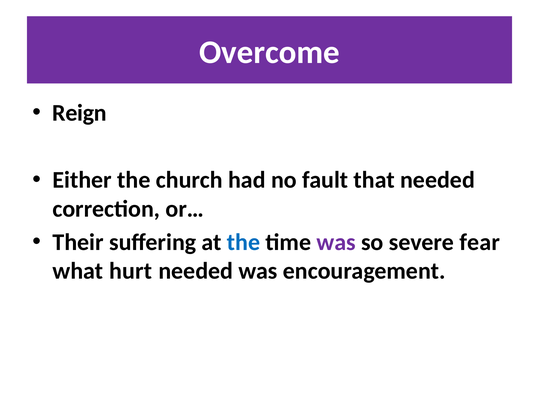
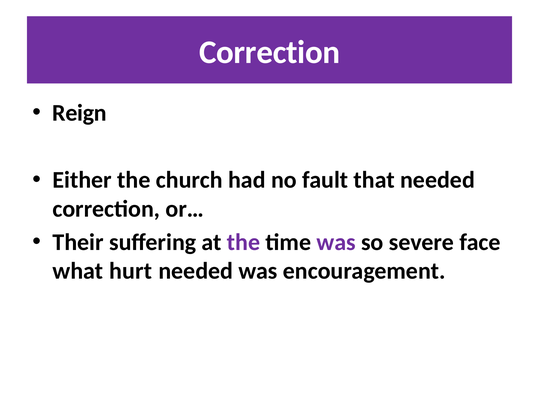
Overcome: Overcome -> Correction (270, 52)
the colour: blue -> purple (244, 242)
fear: fear -> face (480, 242)
